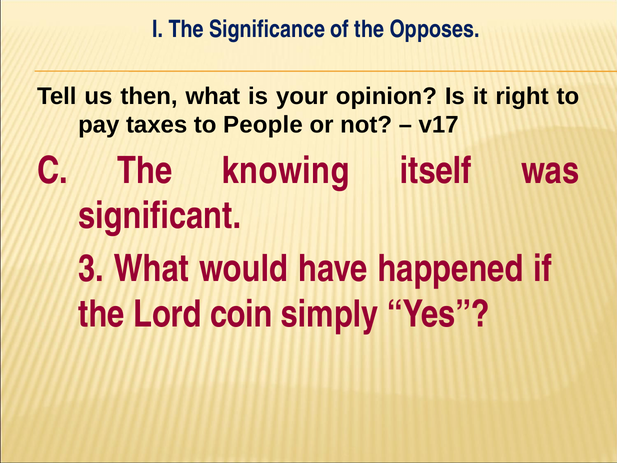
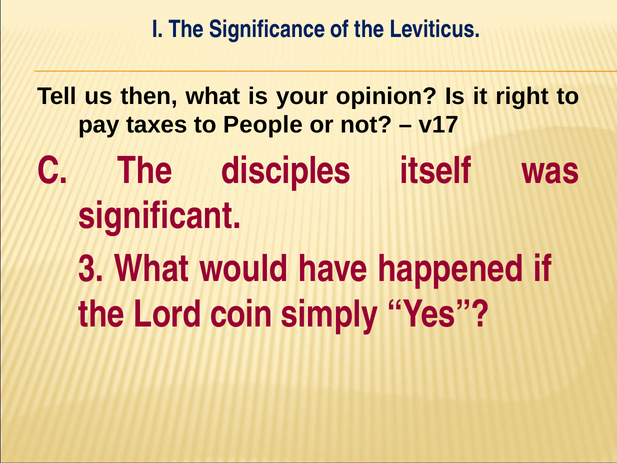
Opposes: Opposes -> Leviticus (435, 29)
knowing: knowing -> disciples (286, 171)
